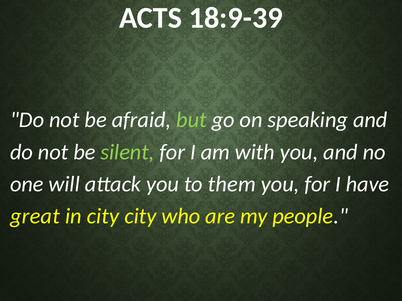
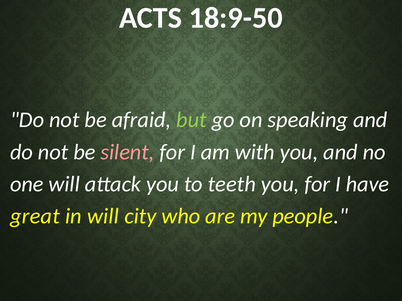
18:9-39: 18:9-39 -> 18:9-50 (236, 18)
silent colour: light green -> pink (127, 152)
them: them -> teeth (232, 184)
in city: city -> will (103, 217)
